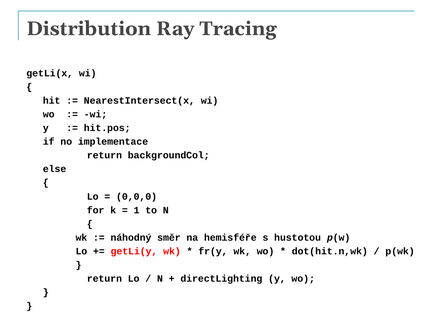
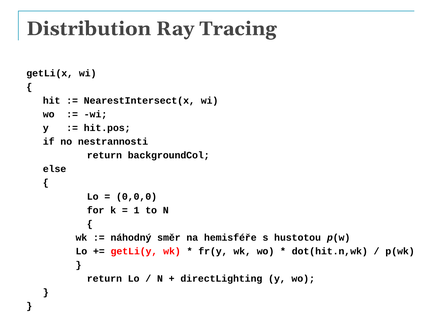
implementace: implementace -> nestrannosti (113, 142)
